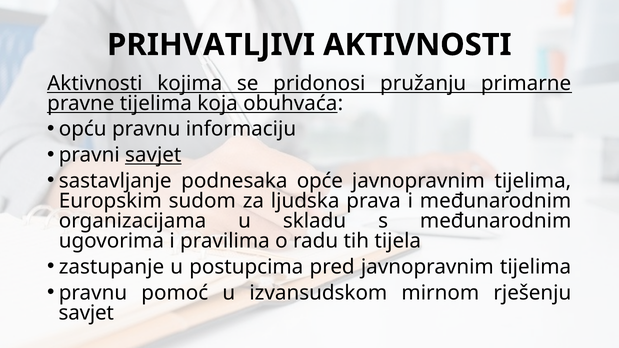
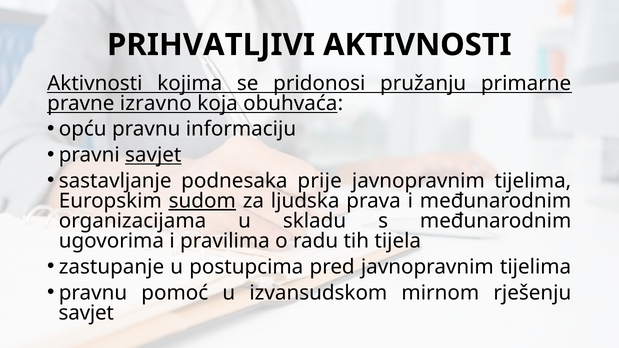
pravne tijelima: tijelima -> izravno (156, 103)
opće: opće -> prije (320, 181)
sudom underline: none -> present (202, 201)
